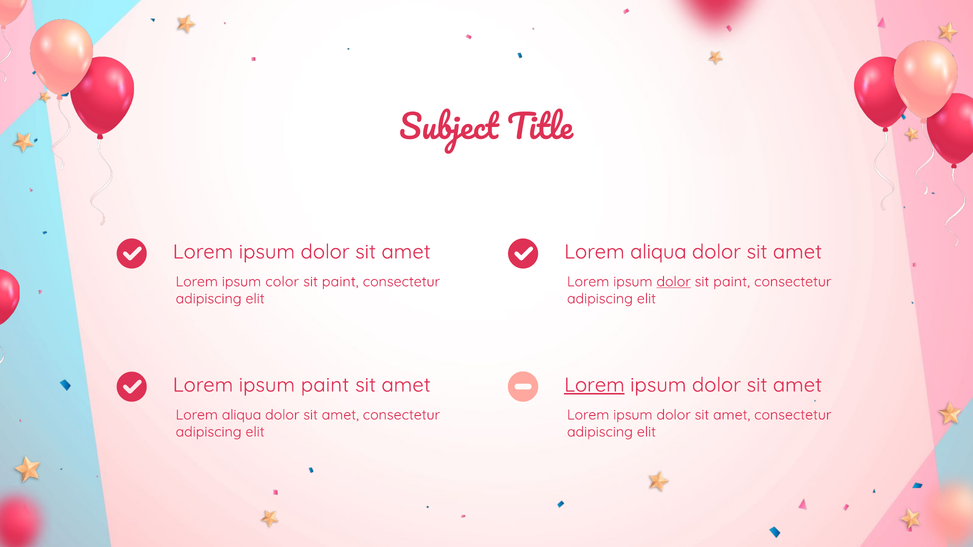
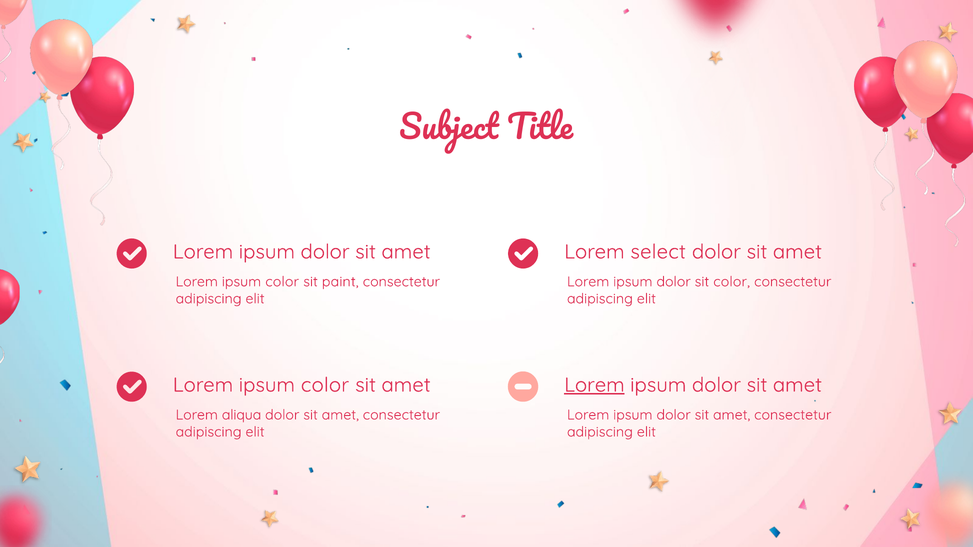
aliqua: aliqua -> select (658, 252)
dolor underline: present -> none (674, 282)
paint: paint -> color (732, 282)
paint: paint -> color (325, 385)
